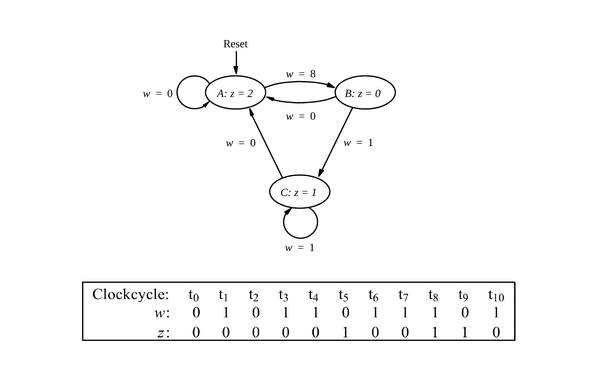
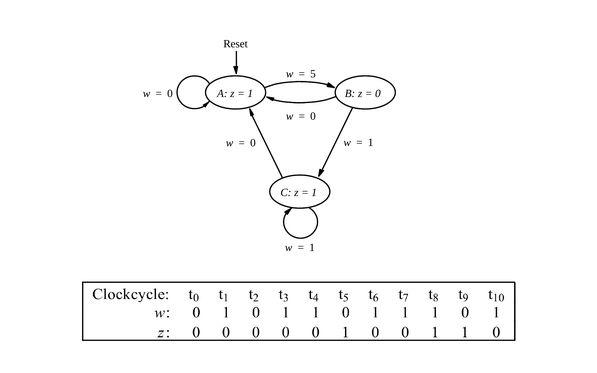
8: 8 -> 5 (313, 74)
2: 2 -> 1 (250, 93)
